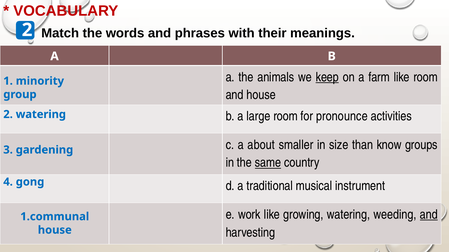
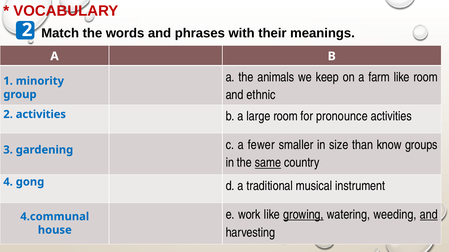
keep underline: present -> none (327, 77)
and house: house -> ethnic (261, 95)
2 watering: watering -> activities (41, 115)
about: about -> fewer (261, 145)
growing underline: none -> present (303, 215)
1.communal: 1.communal -> 4.communal (55, 217)
